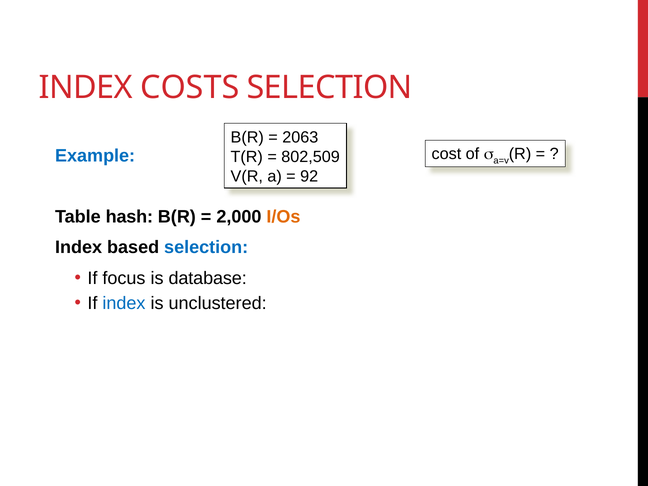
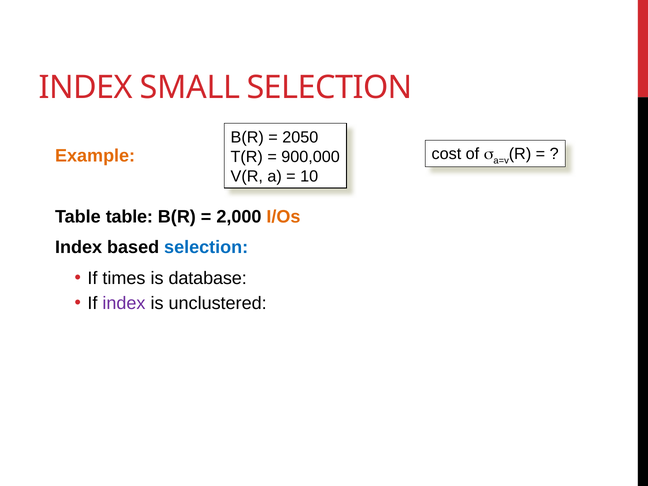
COSTS: COSTS -> SMALL (190, 88)
2063: 2063 -> 2050 (300, 137)
Example colour: blue -> orange (95, 156)
802,509: 802,509 -> 900,000 (311, 157)
92: 92 -> 10 (309, 176)
Table hash: hash -> table (129, 217)
focus: focus -> times (124, 278)
index colour: blue -> purple (124, 303)
